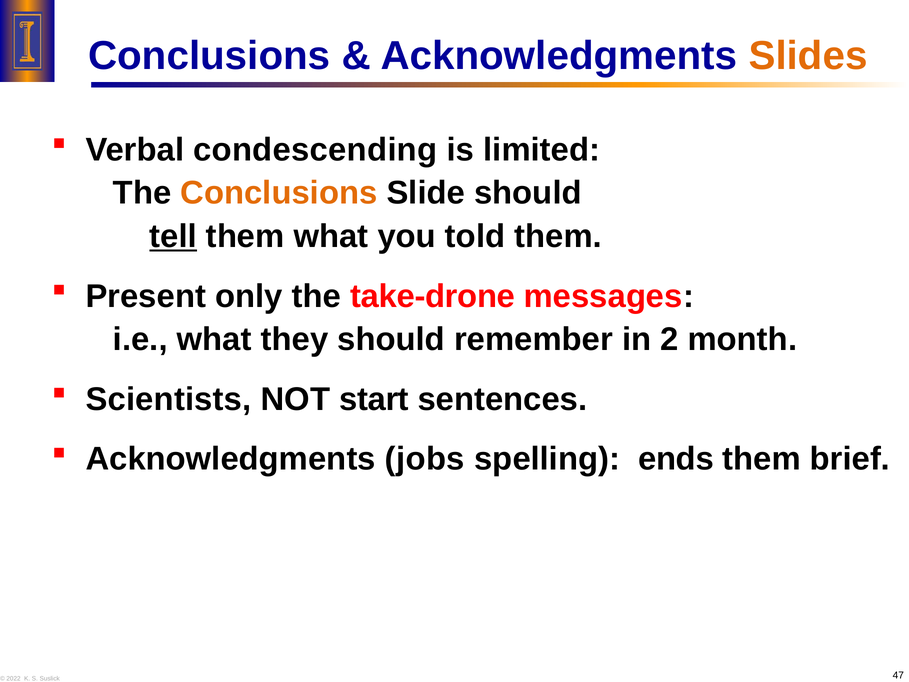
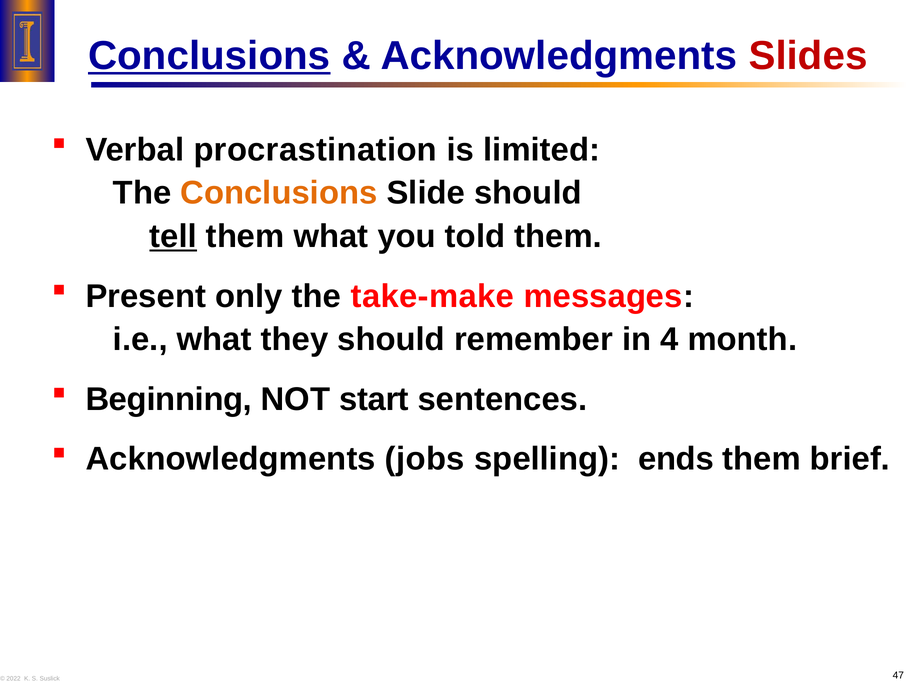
Conclusions underline: none -> present (209, 56)
Slides colour: orange -> red (808, 56)
condescending: condescending -> procrastination (315, 150)
take-drone: take-drone -> take-make (432, 296)
2: 2 -> 4 (669, 339)
Scientists: Scientists -> Beginning (169, 399)
